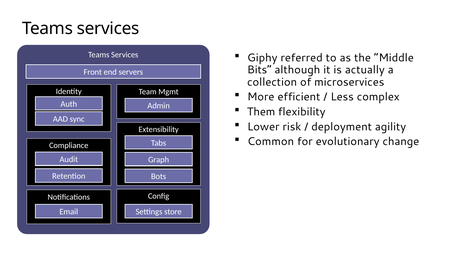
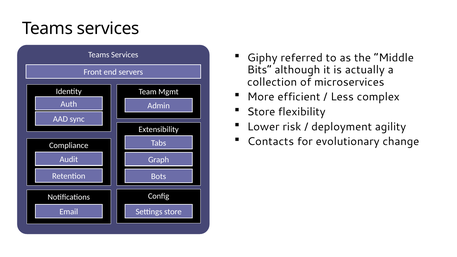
Them: Them -> Store (261, 112)
Common: Common -> Contacts (271, 142)
